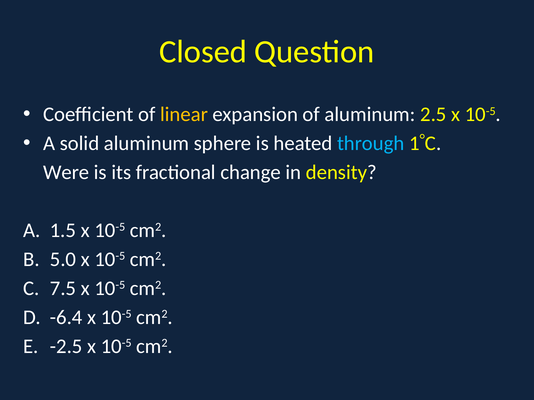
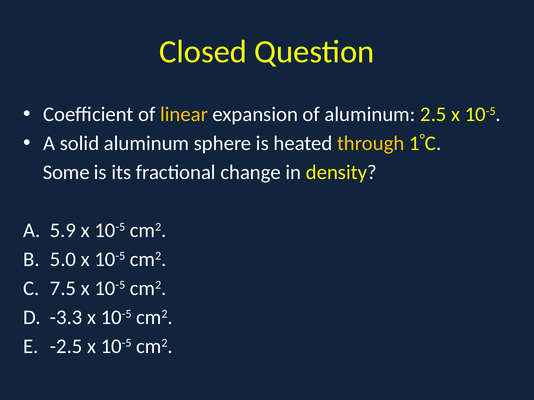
through colour: light blue -> yellow (371, 143)
Were: Were -> Some (66, 173)
1.5: 1.5 -> 5.9 (63, 231)
-6.4: -6.4 -> -3.3 (66, 318)
